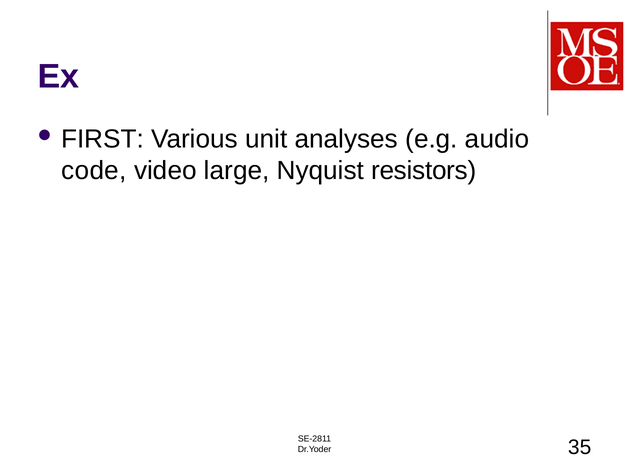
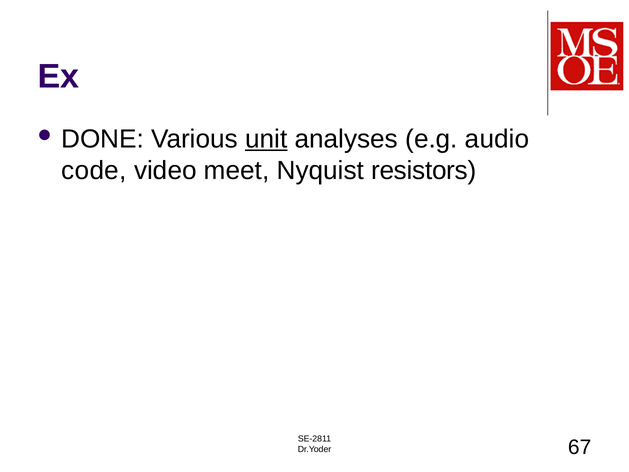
FIRST: FIRST -> DONE (103, 139)
unit underline: none -> present (266, 139)
large: large -> meet (237, 170)
35: 35 -> 67 (580, 447)
